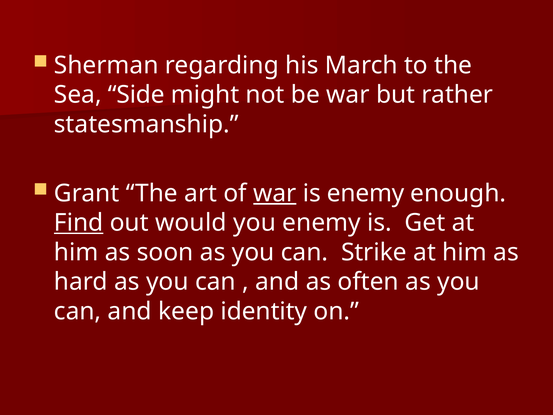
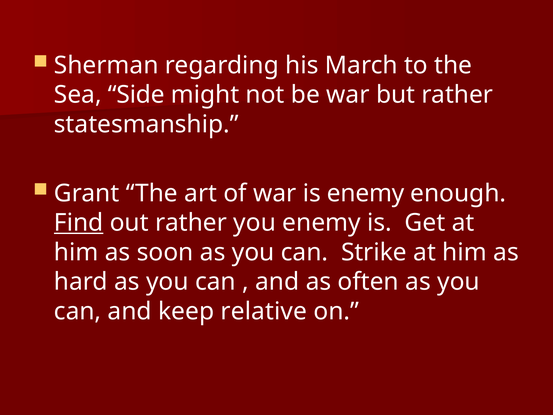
war underline: present -> none (275, 193)
out would: would -> rather (191, 223)
identity: identity -> relative (264, 311)
